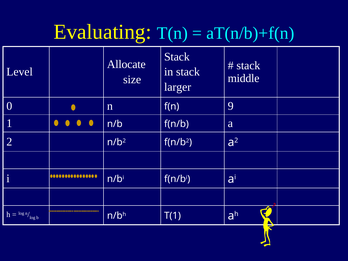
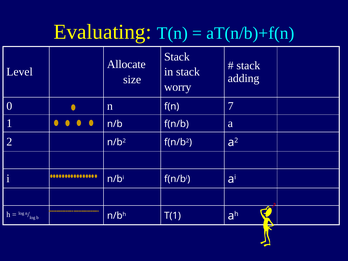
middle: middle -> adding (244, 78)
larger: larger -> worry (178, 87)
9: 9 -> 7 (231, 106)
